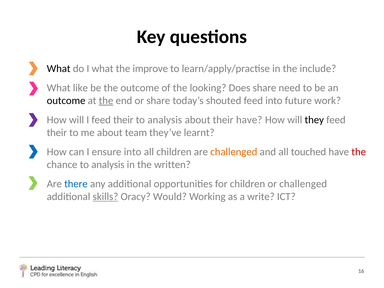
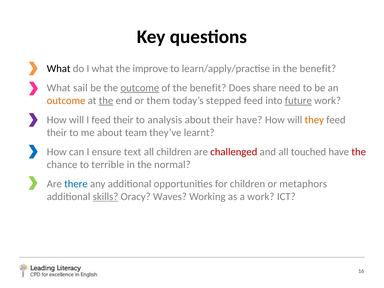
in the include: include -> benefit (318, 69)
like: like -> sail (80, 88)
outcome underline: none -> present (140, 88)
of the looking: looking -> benefit (208, 88)
outcome colour: black -> orange (66, 101)
or share: share -> them (158, 101)
shouted: shouted -> stepped (224, 101)
future underline: none -> present (298, 101)
they colour: black -> orange (314, 120)
ensure into: into -> text (133, 152)
challenged colour: orange -> red (234, 152)
chance to analysis: analysis -> terrible (108, 165)
written: written -> normal (172, 165)
or challenged: challenged -> metaphors (303, 184)
Would: Would -> Waves (170, 197)
a write: write -> work (261, 197)
